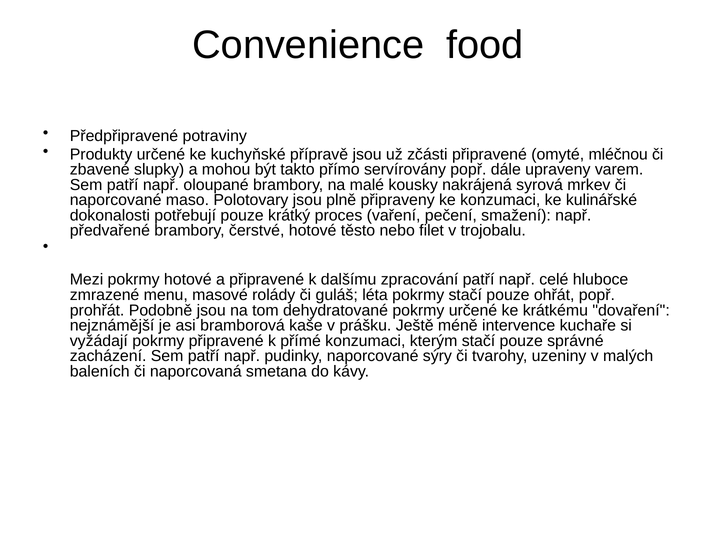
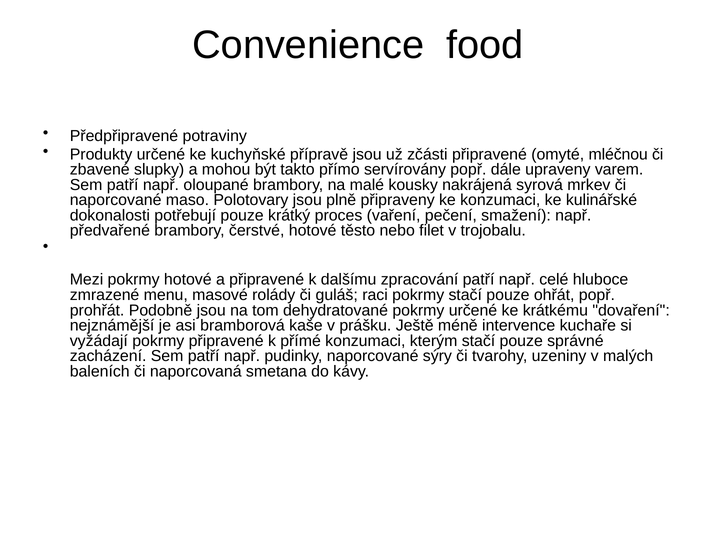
léta: léta -> raci (375, 295)
